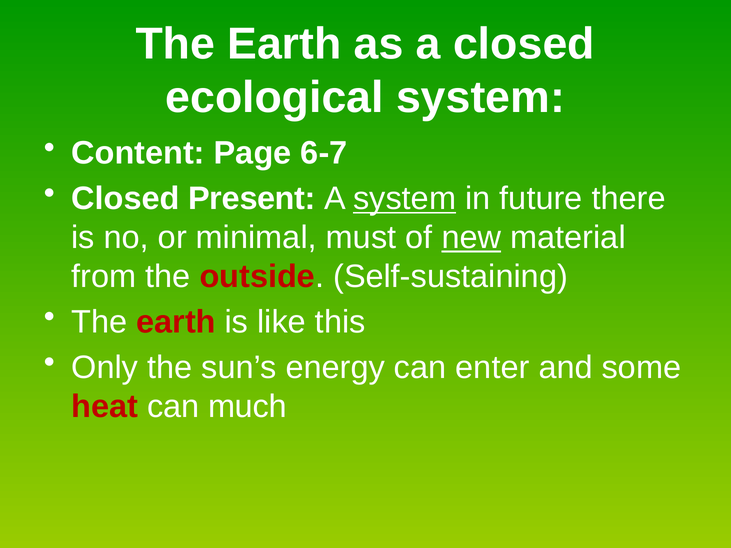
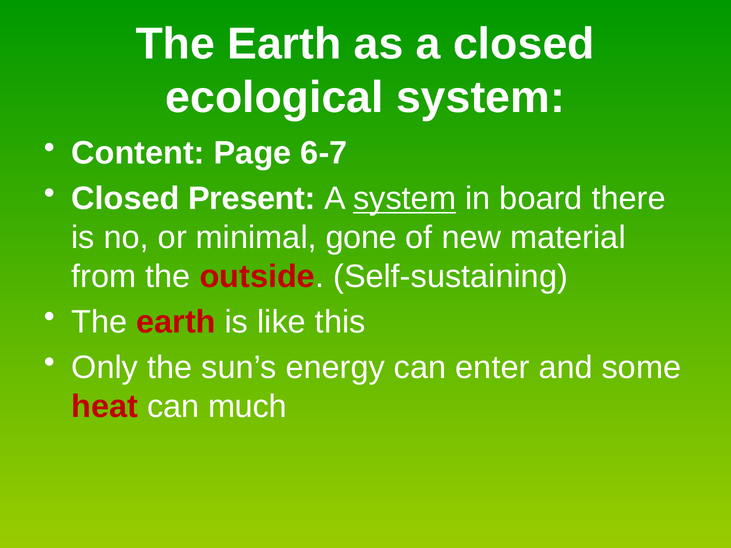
future: future -> board (541, 199)
must: must -> gone (361, 238)
new underline: present -> none (471, 238)
